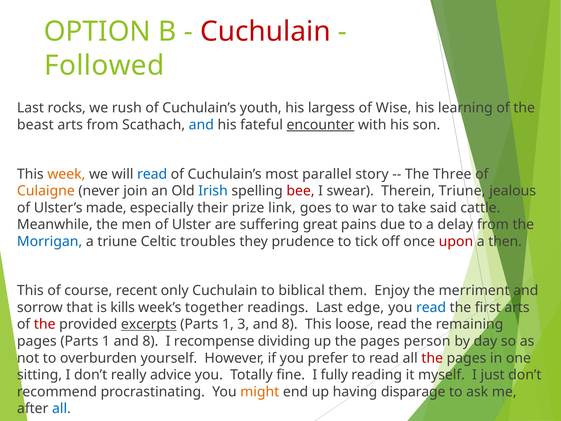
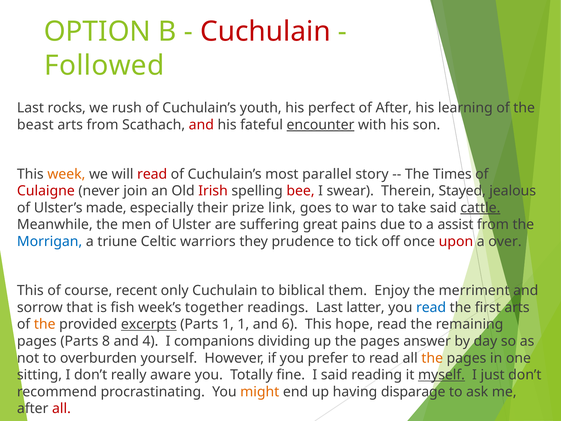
largess: largess -> perfect (331, 108)
of Wise: Wise -> After (394, 108)
and colour: blue -> red (201, 125)
read colour: blue -> red (152, 174)
Three: Three -> Times (452, 174)
Culaigne colour: orange -> red (46, 191)
Irish colour: blue -> red (213, 191)
Therein Triune: Triune -> Stayed (462, 191)
cattle underline: none -> present (480, 208)
delay: delay -> assist (456, 224)
troubles: troubles -> warriors (208, 241)
then: then -> over (505, 241)
kills: kills -> fish (123, 307)
edge: edge -> latter (366, 307)
the colour: red -> orange (45, 324)
1 3: 3 -> 1 (243, 324)
8: 8 -> 6 (290, 324)
loose: loose -> hope (354, 324)
pages Parts 1: 1 -> 8 (106, 341)
8: 8 -> 4 (150, 341)
recompense: recompense -> companions (214, 341)
person: person -> answer (427, 341)
the colour: red -> orange (432, 358)
advice: advice -> aware (171, 375)
I fully: fully -> said (334, 375)
myself underline: none -> present (441, 375)
all colour: blue -> red (61, 408)
